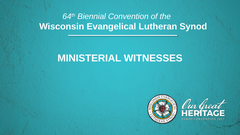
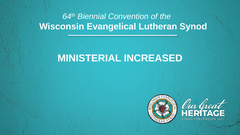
WITNESSES: WITNESSES -> INCREASED (153, 58)
